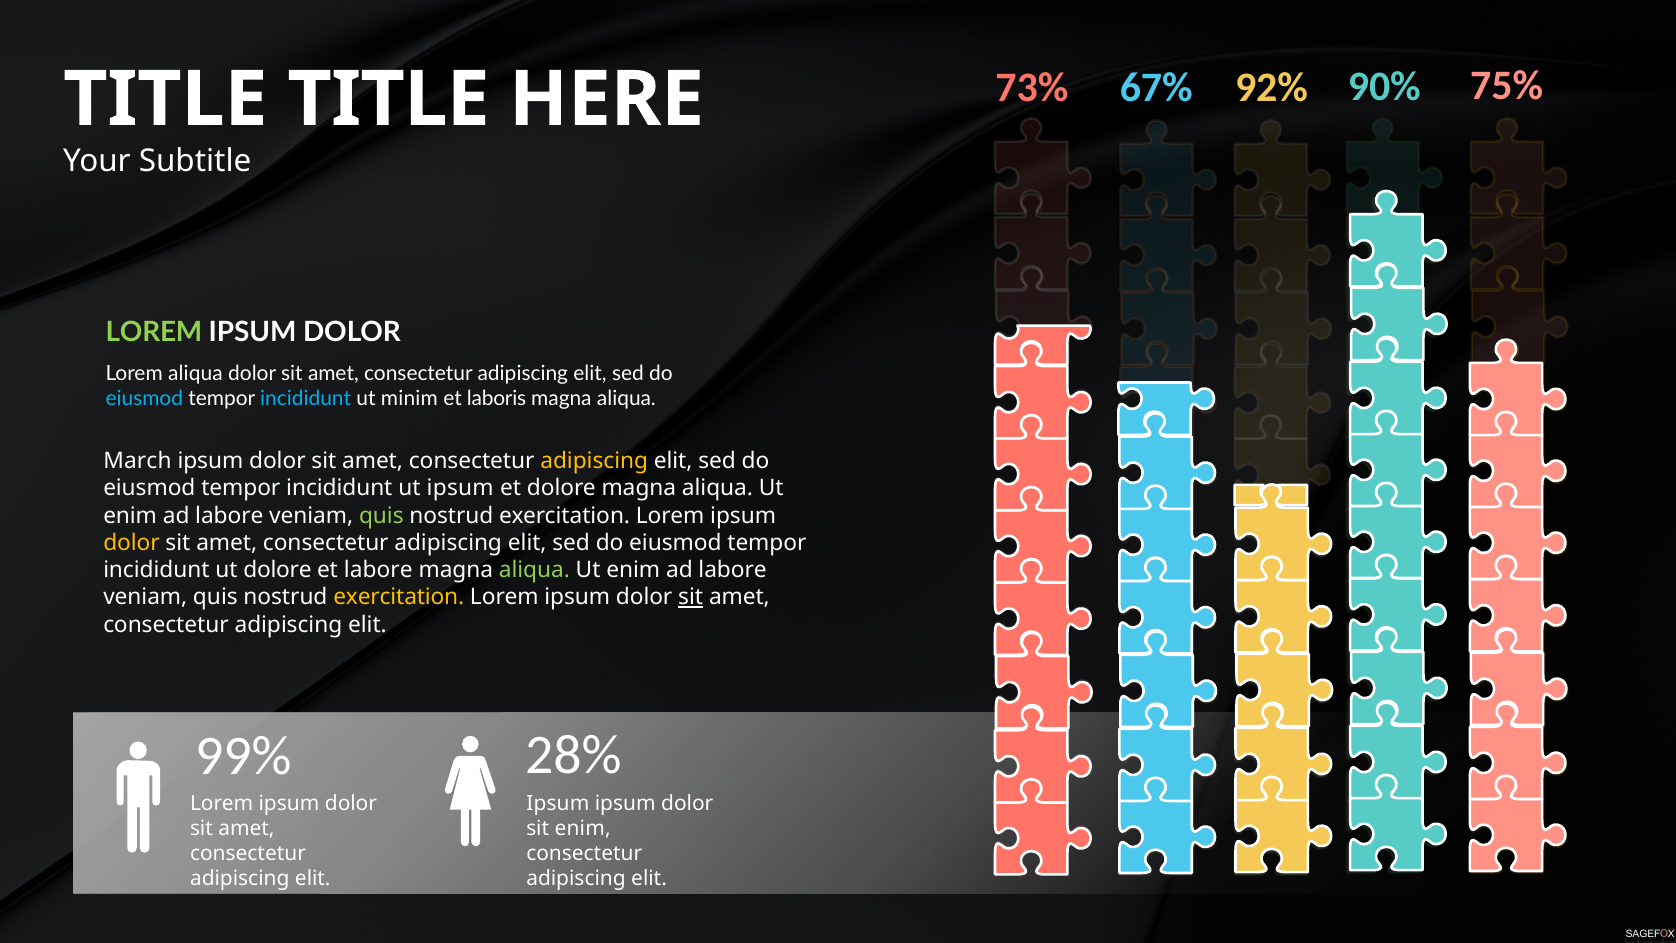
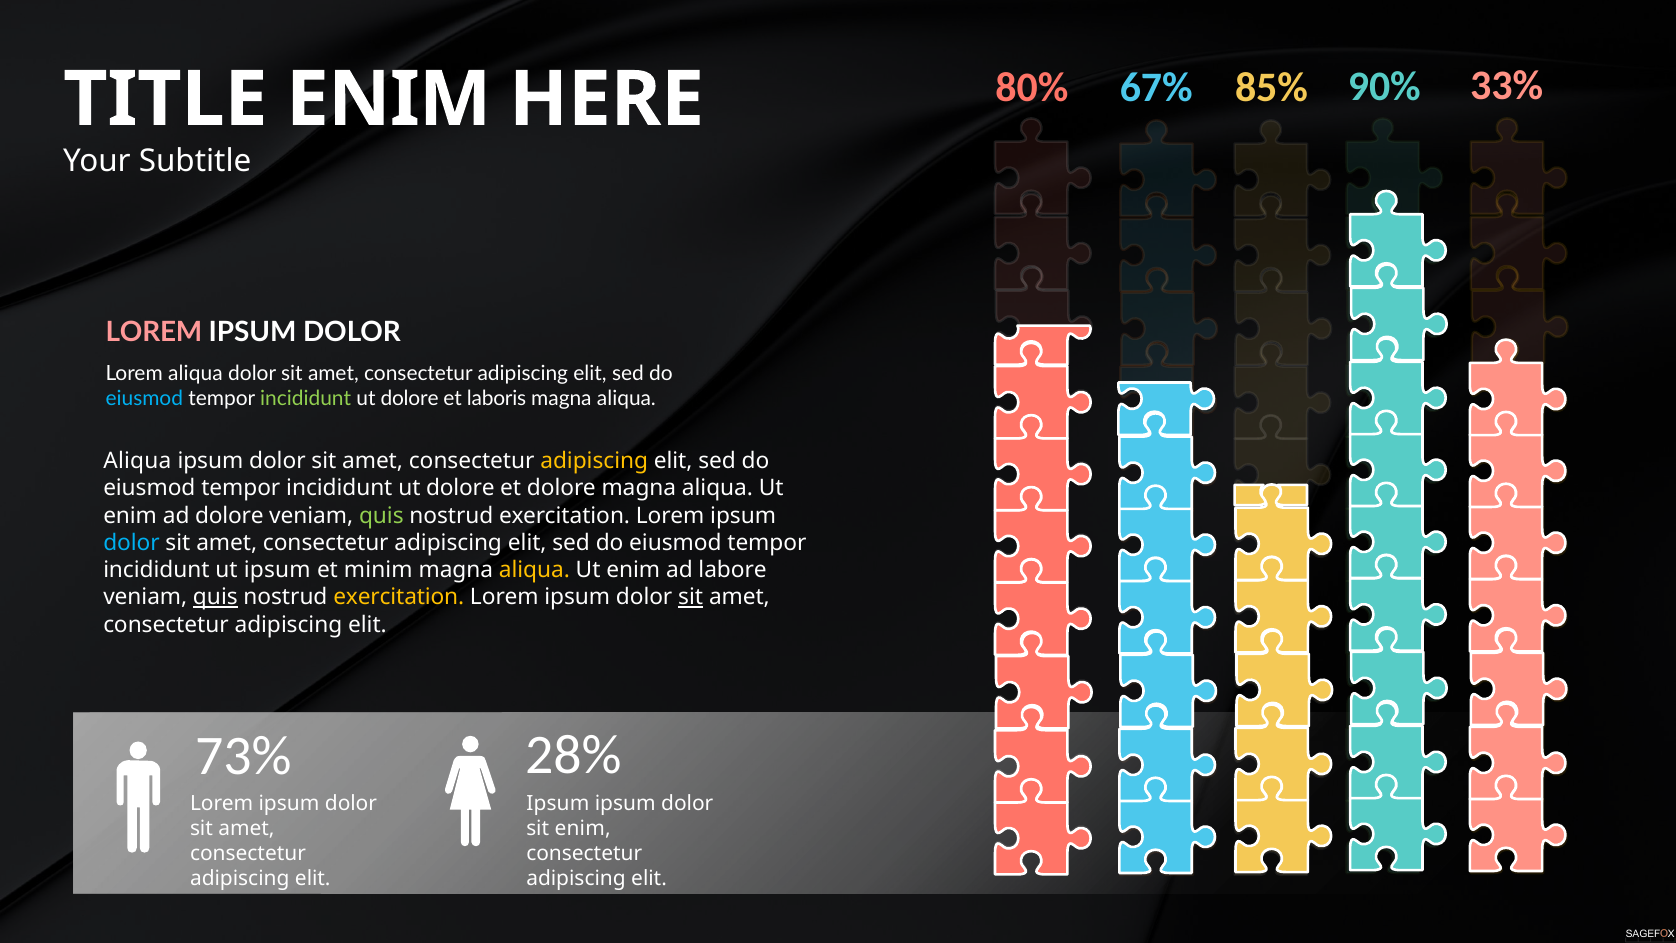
75%: 75% -> 33% (1507, 86)
73%: 73% -> 80% (1032, 88)
92%: 92% -> 85% (1271, 88)
TITLE: TITLE -> ENIM (389, 99)
LOREM colour: light green -> pink (154, 332)
incididunt colour: light blue -> light green (306, 398)
minim: minim -> dolore (410, 398)
March: March -> Aliqua (137, 461)
ipsum: ipsum -> dolore (460, 488)
labore: labore -> dolore (229, 515)
dolor colour: yellow -> light blue (131, 543)
ut dolore: dolore -> ipsum (277, 570)
et labore: labore -> minim (378, 570)
aliqua colour: light green -> yellow (534, 570)
quis underline: none -> present (215, 597)
99%: 99% -> 73% (243, 756)
